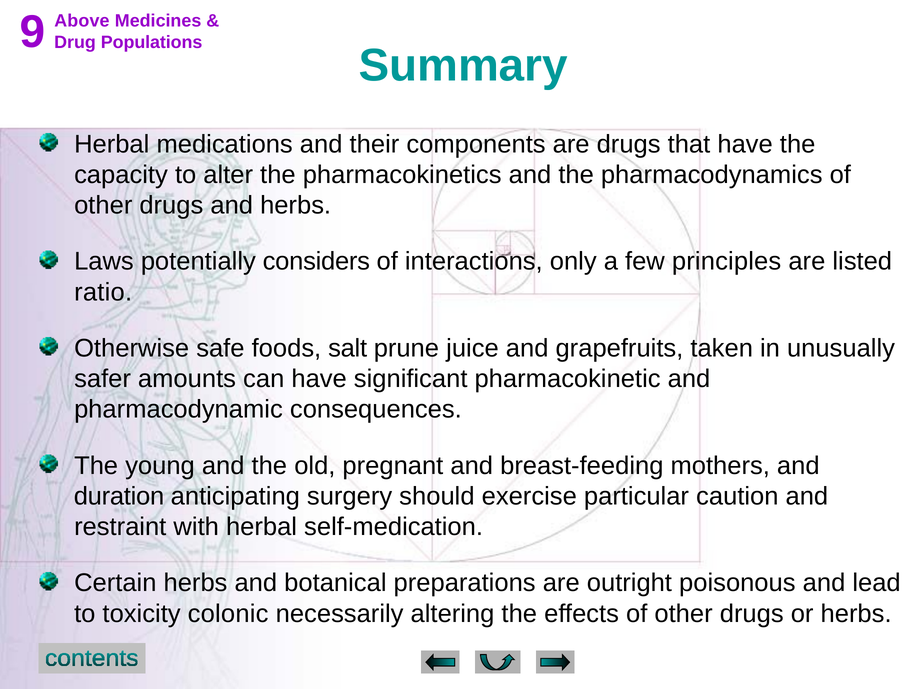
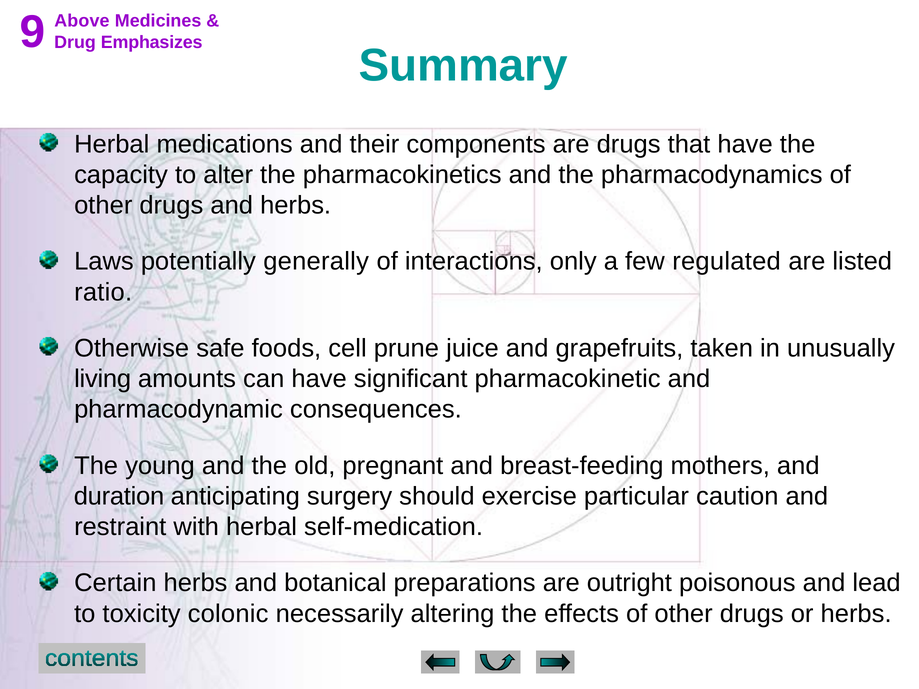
Populations: Populations -> Emphasizes (152, 42)
considers: considers -> generally (316, 262)
principles: principles -> regulated (727, 262)
salt: salt -> cell (348, 348)
safer: safer -> living (103, 379)
